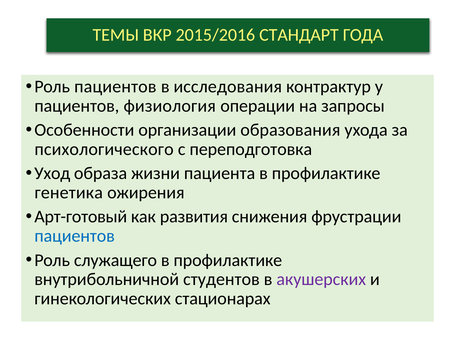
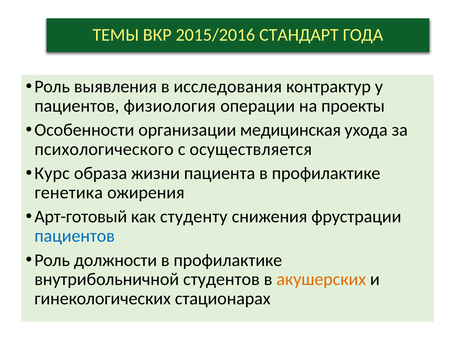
Роль пациентов: пациентов -> выявления (115, 87)
запросы: запросы -> проекты (353, 106)
образования: образования -> медицинская (291, 130)
переподготовка: переподготовка -> осуществляется (251, 150)
Уход: Уход -> Курс (52, 174)
развития: развития -> студенту (194, 217)
служащего: служащего -> должности (116, 261)
акушерских colour: purple -> orange (321, 280)
